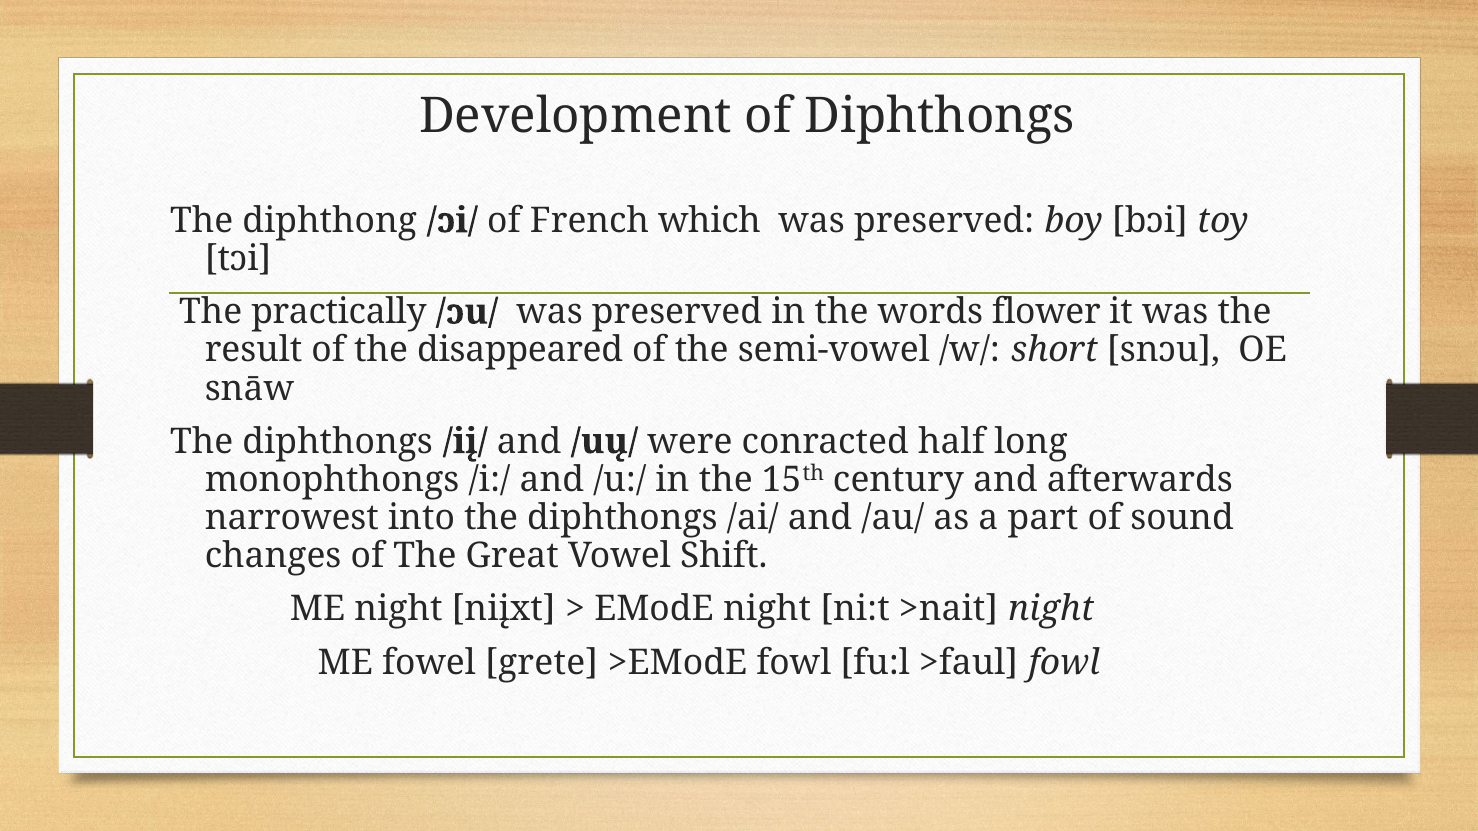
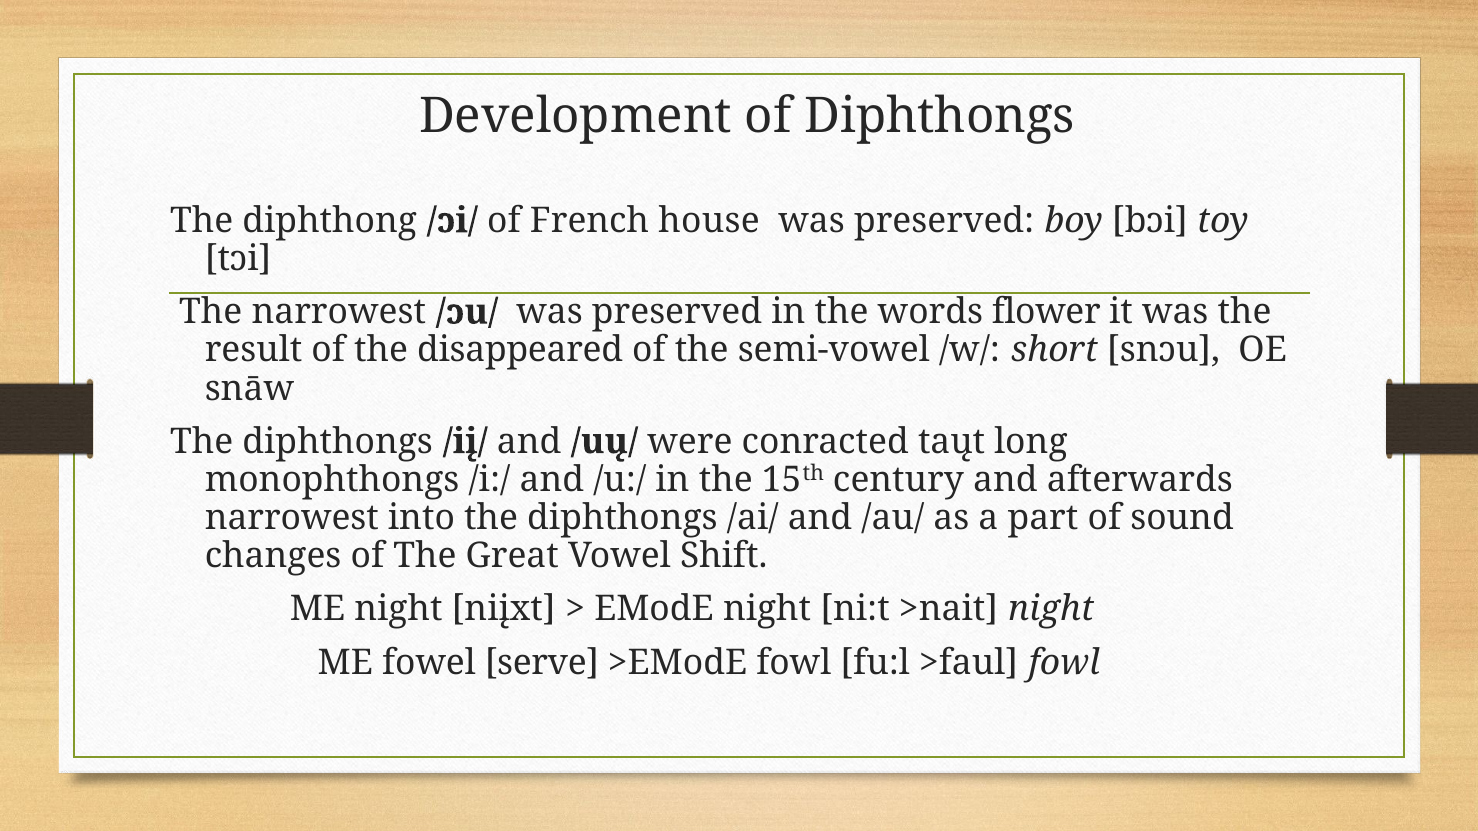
which: which -> house (709, 221)
The practically: practically -> narrowest (339, 312)
half: half -> taųt (952, 442)
grete: grete -> serve (542, 663)
